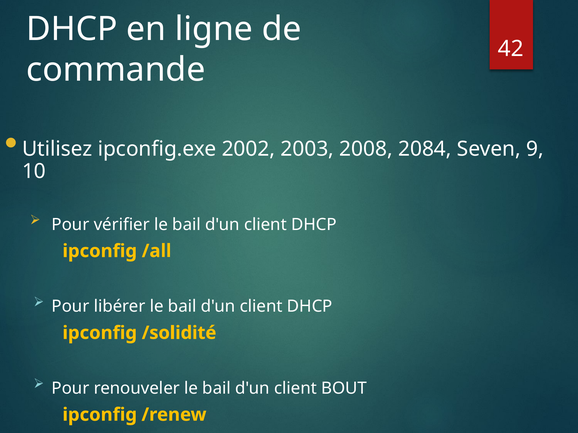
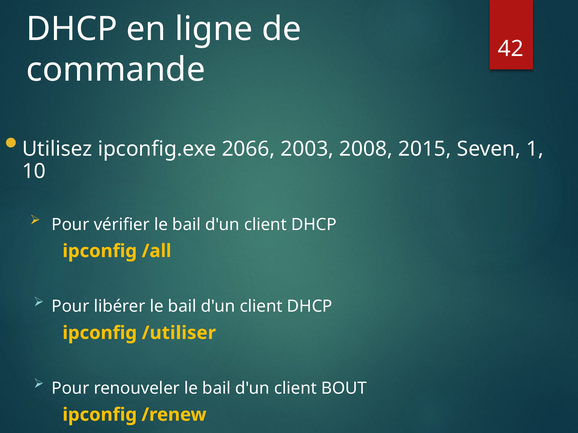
2002: 2002 -> 2066 (248, 149)
2084: 2084 -> 2015 (425, 149)
9: 9 -> 1 (535, 149)
/solidité: /solidité -> /utiliser (179, 333)
